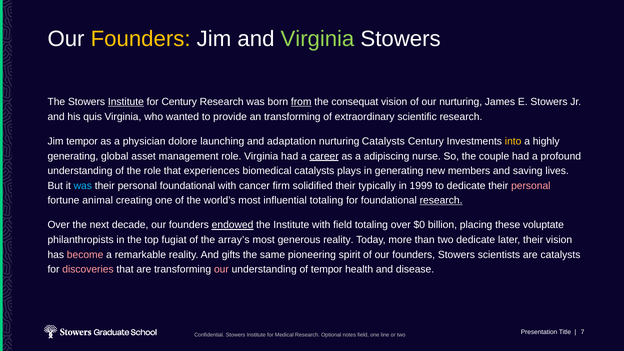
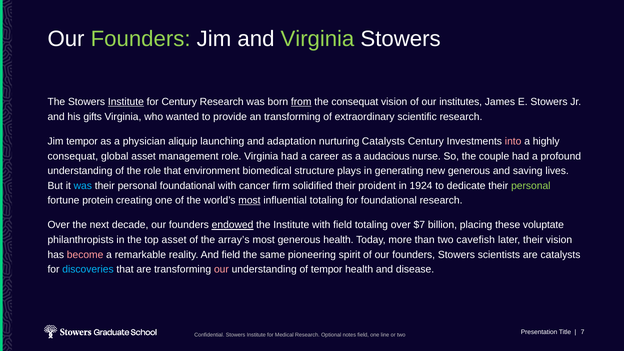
Founders colour: yellow -> light green (141, 39)
our nurturing: nurturing -> institutes (461, 102)
quis: quis -> gifts (93, 117)
dolore: dolore -> aliquip (183, 141)
into colour: yellow -> pink (513, 141)
generating: generating -> consequat (73, 156)
career underline: present -> none (324, 156)
adipiscing: adipiscing -> audacious (387, 156)
experiences: experiences -> environment (212, 171)
biomedical catalysts: catalysts -> structure (314, 171)
new members: members -> generous (469, 171)
typically: typically -> proident (377, 186)
1999: 1999 -> 1924 (421, 186)
personal colour: pink -> light green (531, 186)
animal: animal -> protein (98, 201)
most underline: none -> present (249, 201)
research underline: present -> none (441, 201)
$0: $0 -> $7 (419, 225)
top fugiat: fugiat -> asset (174, 240)
generous reality: reality -> health (338, 240)
two dedicate: dedicate -> cavefish (476, 240)
And gifts: gifts -> field (231, 255)
discoveries colour: pink -> light blue (88, 269)
